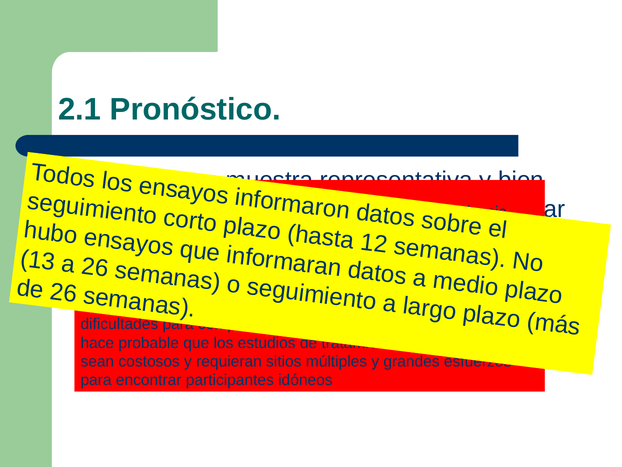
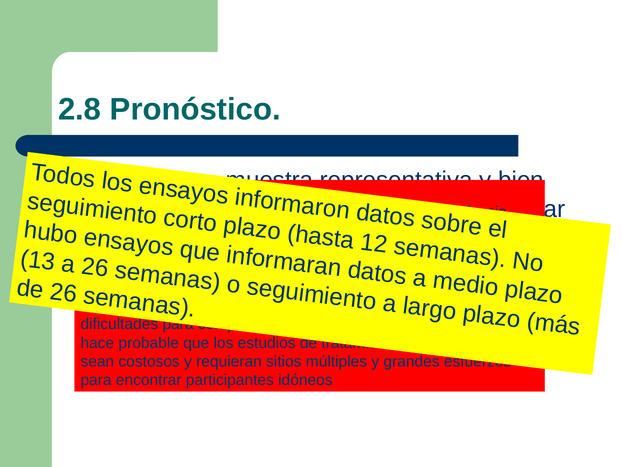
2.1: 2.1 -> 2.8 (80, 109)
